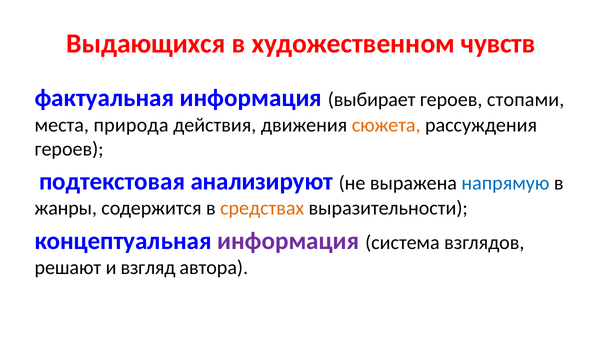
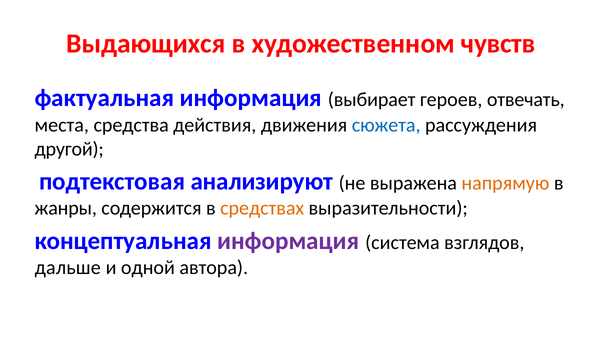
стопами: стопами -> отвечать (526, 100)
природа: природа -> средства (131, 125)
сюжета colour: orange -> blue (386, 125)
героев: героев -> другой (69, 149)
напрямую colour: blue -> orange (505, 183)
решают: решают -> дальше (68, 267)
взгляд: взгляд -> одной (148, 267)
